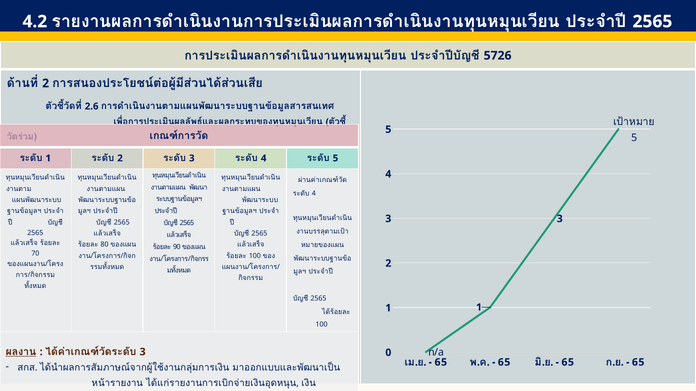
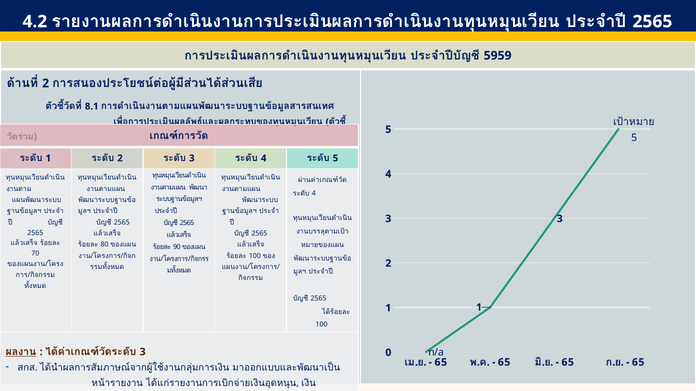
5726: 5726 -> 5959 (498, 56)
2.6: 2.6 -> 8.1 (92, 106)
